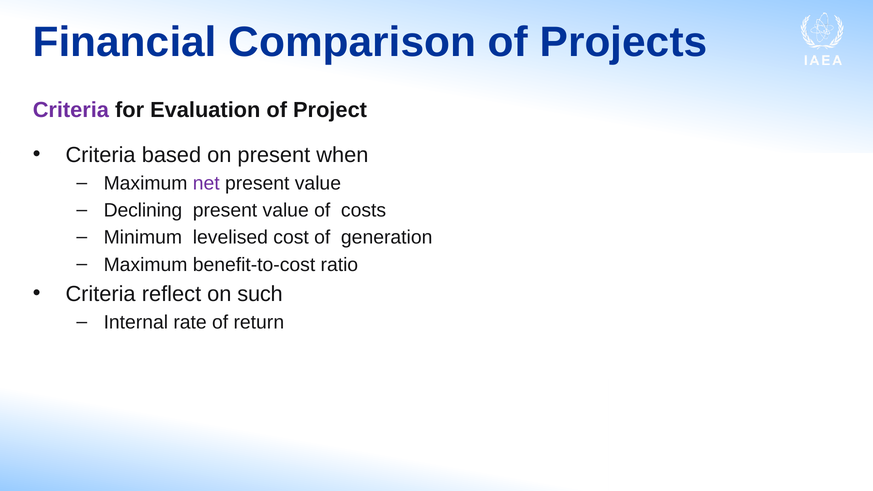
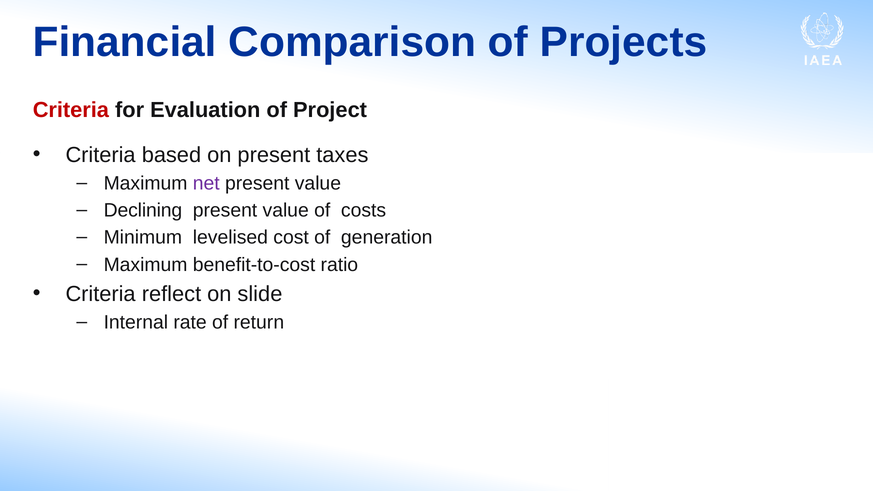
Criteria colour: purple -> red (71, 110)
when: when -> taxes (342, 155)
such: such -> slide (260, 294)
